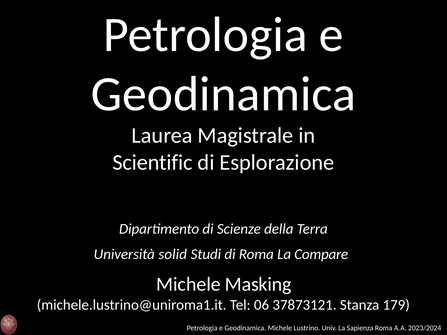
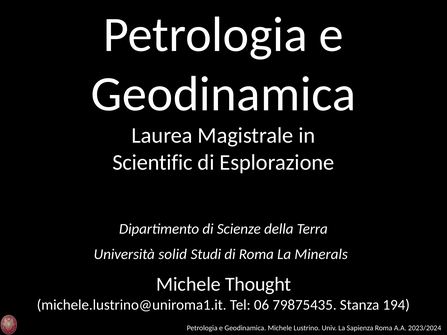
Compare: Compare -> Minerals (321, 254)
Masking: Masking -> Thought (258, 284)
37873121: 37873121 -> 79875435 (305, 305)
179: 179 -> 194 (396, 305)
